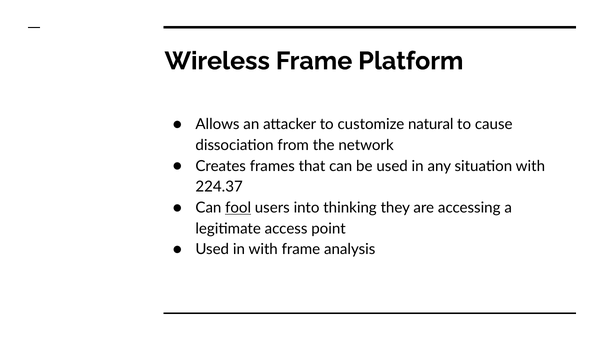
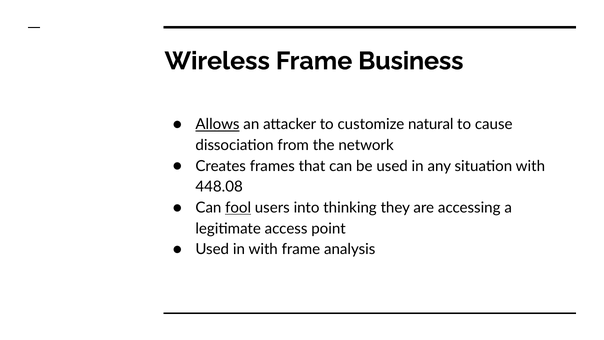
Platform: Platform -> Business (411, 61)
Allows underline: none -> present (217, 124)
224.37: 224.37 -> 448.08 (219, 187)
